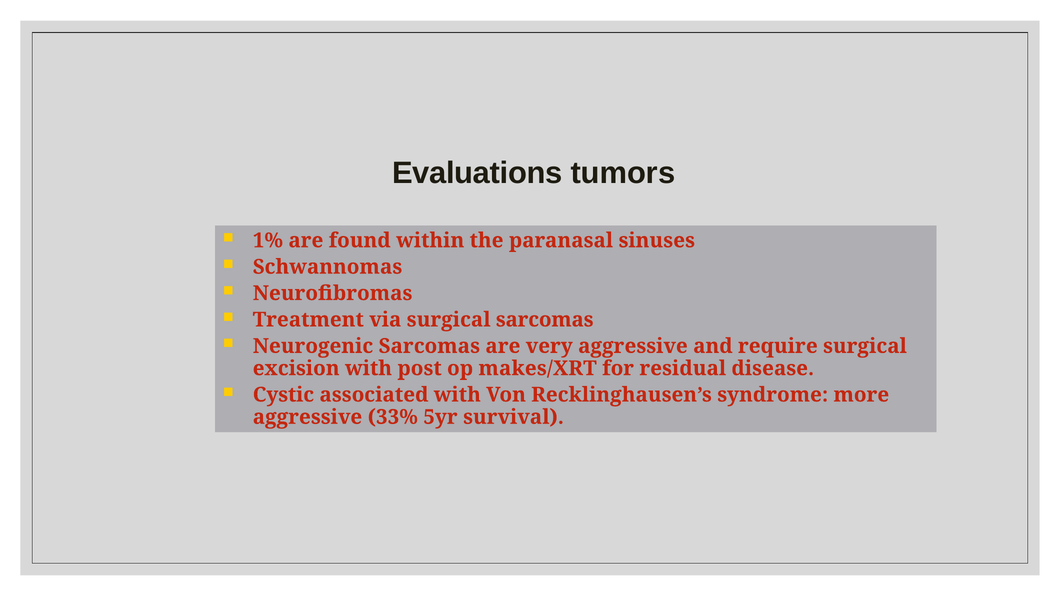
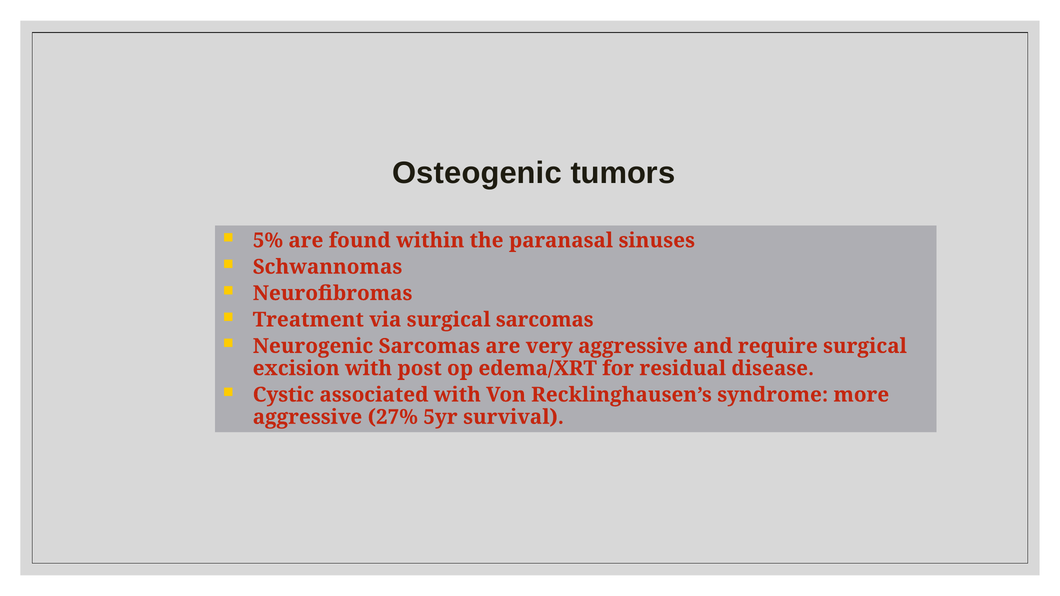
Evaluations: Evaluations -> Osteogenic (477, 173)
1%: 1% -> 5% (268, 241)
makes/XRT: makes/XRT -> edema/XRT (538, 369)
33%: 33% -> 27% (393, 417)
